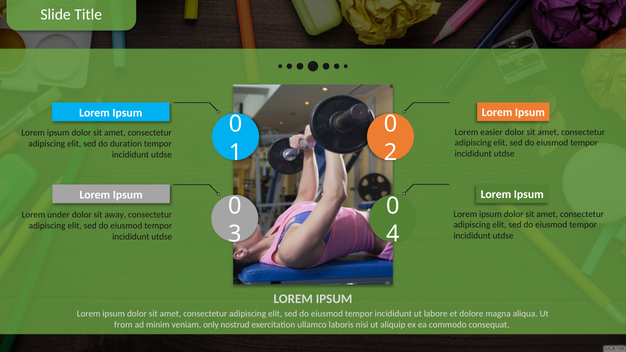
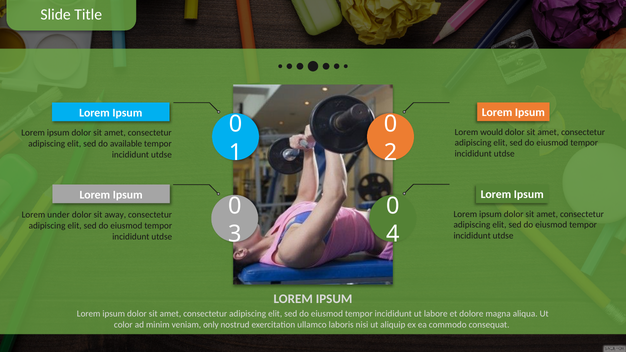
easier: easier -> would (492, 132)
duration: duration -> available (126, 144)
from: from -> color (123, 325)
